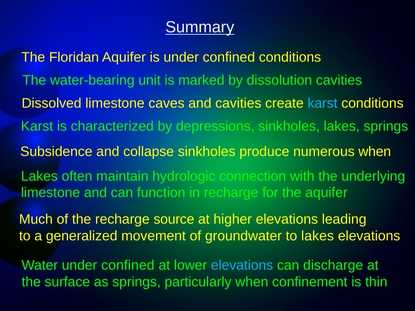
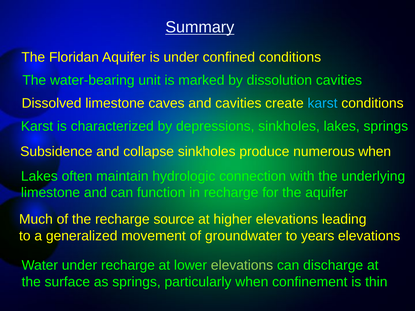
to lakes: lakes -> years (318, 236)
Water under confined: confined -> recharge (128, 266)
elevations colour: light blue -> light green (242, 266)
